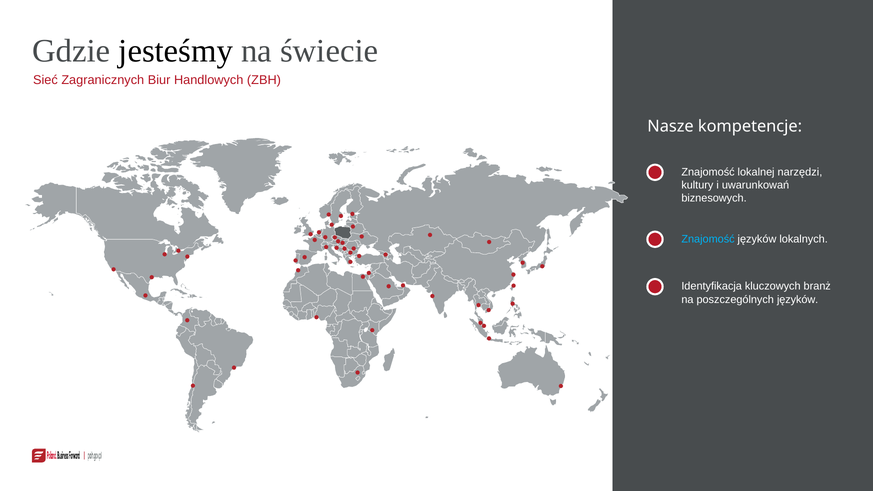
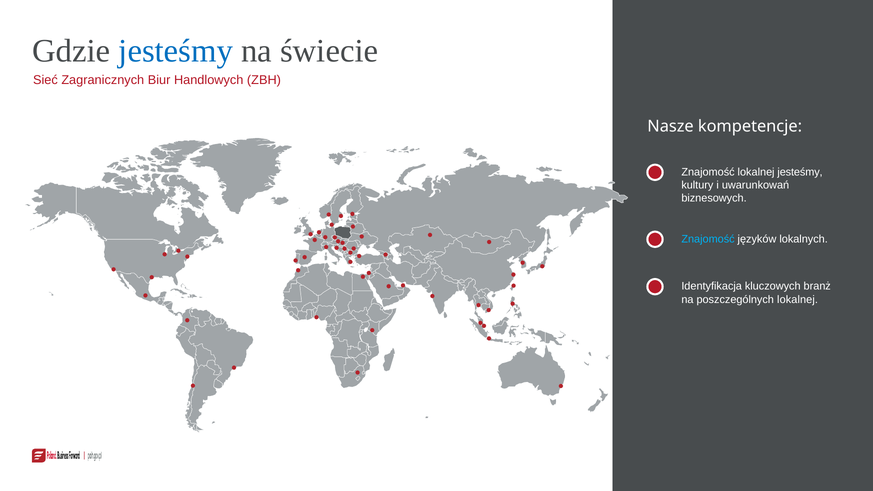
jesteśmy colour: black -> blue (176, 51)
lokalnej narzędzi: narzędzi -> jesteśmy (800, 172)
poszczególnych języków: języków -> lokalnej (798, 299)
